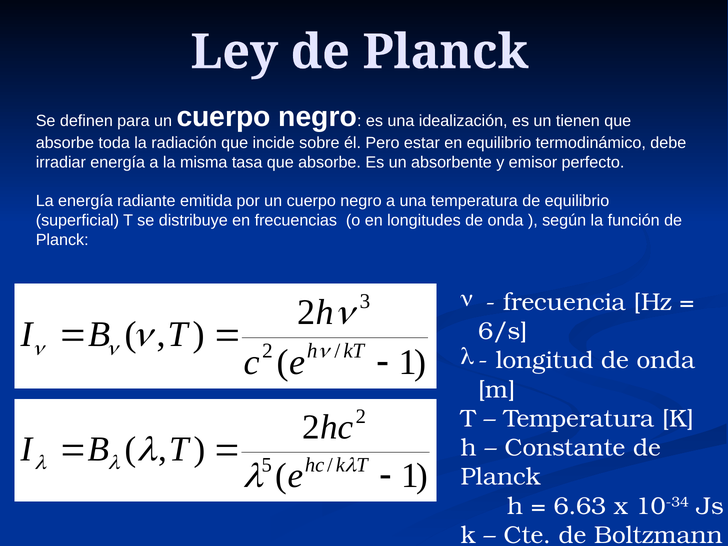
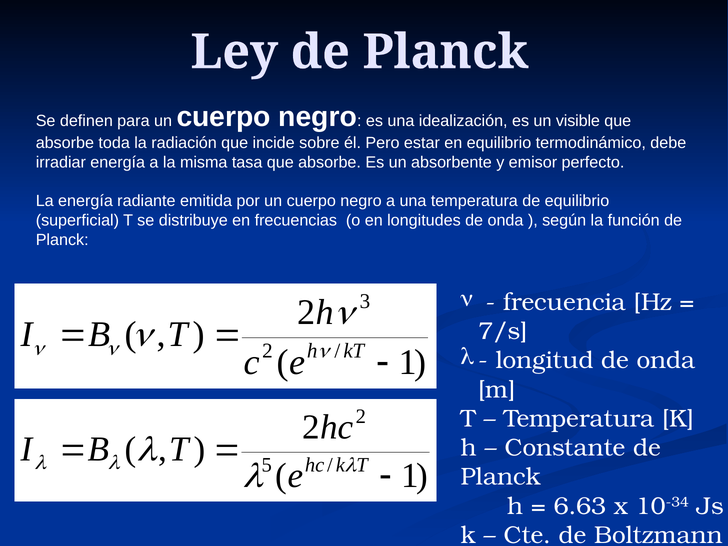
tienen: tienen -> visible (578, 121)
6/s: 6/s -> 7/s (503, 331)
